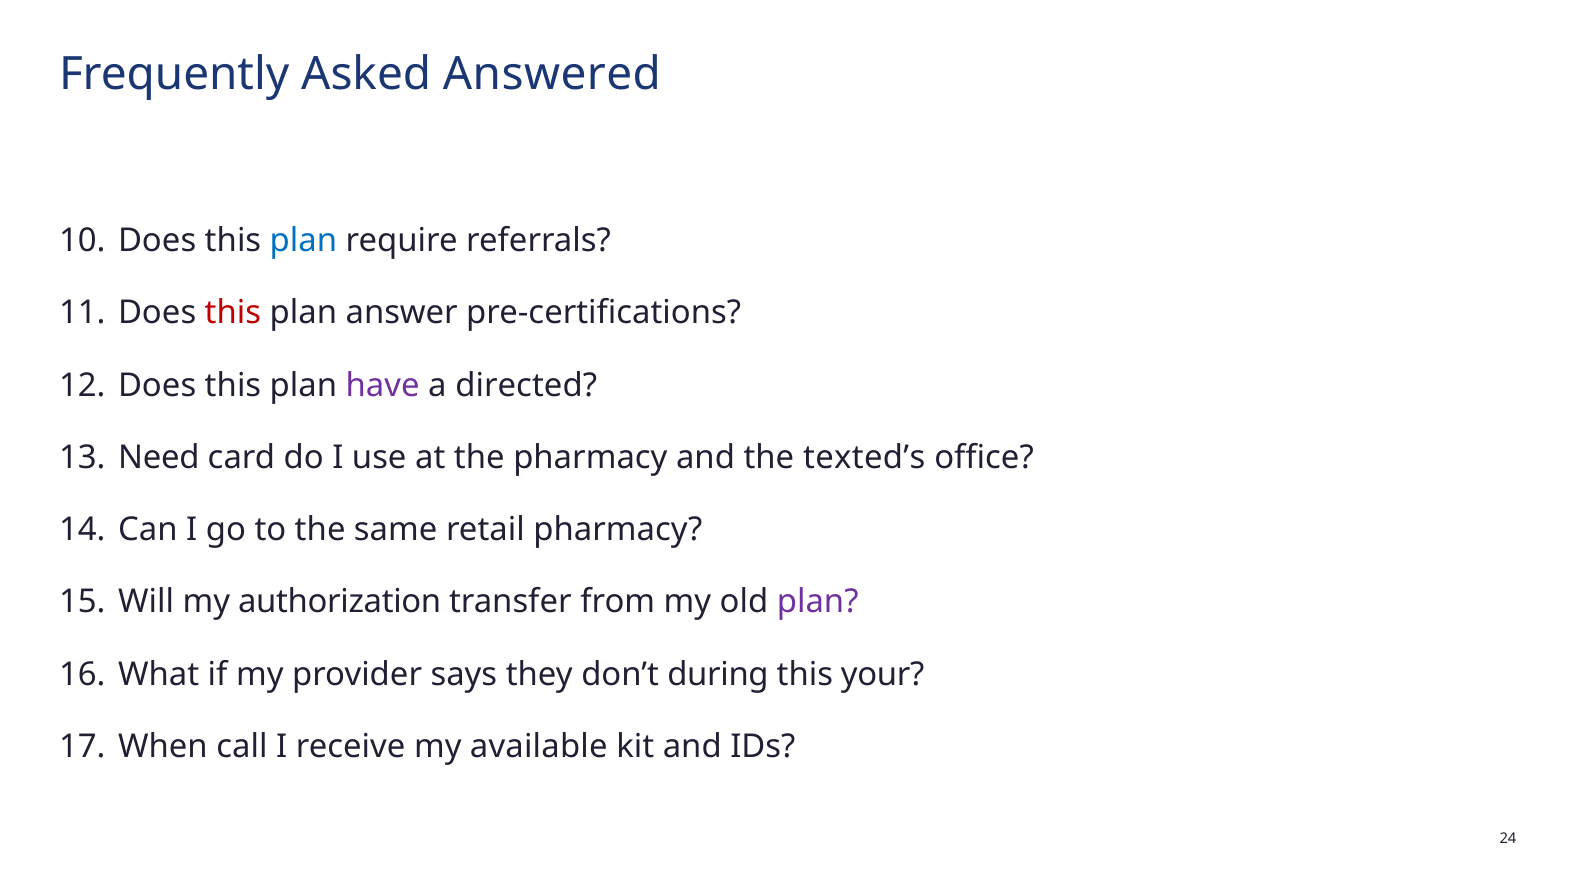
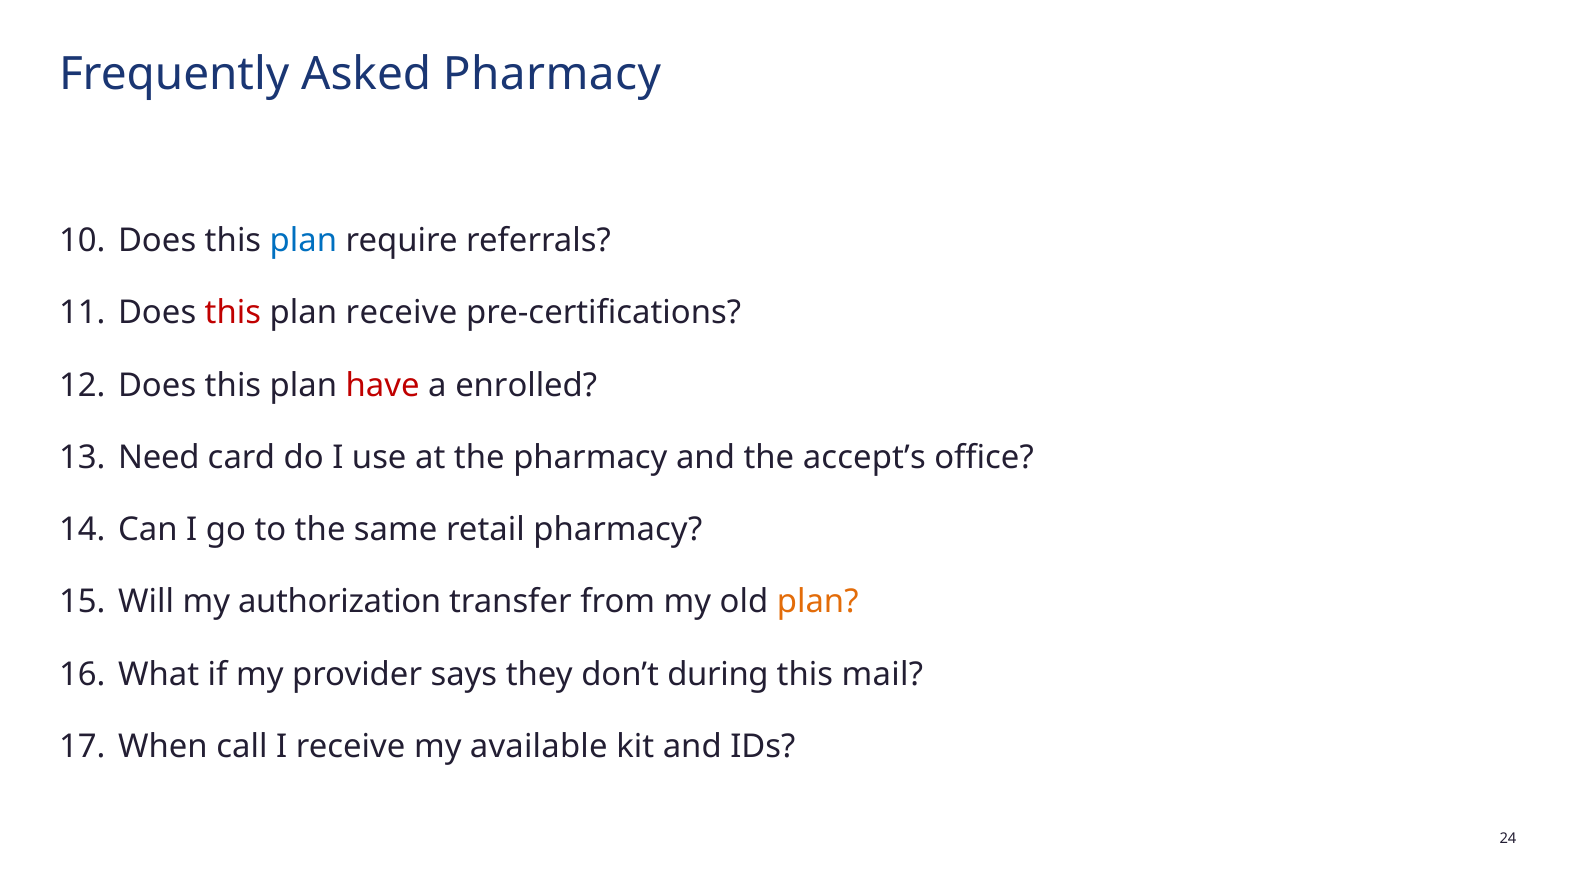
Asked Answered: Answered -> Pharmacy (552, 74)
plan answer: answer -> receive (402, 313)
have colour: purple -> red (383, 385)
directed: directed -> enrolled (526, 385)
texted’s: texted’s -> accept’s (864, 458)
plan colour: purple -> orange (818, 602)
your: your -> mail (882, 674)
